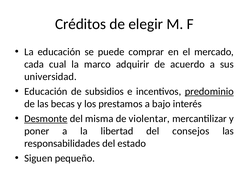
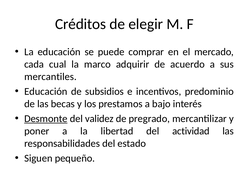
universidad: universidad -> mercantiles (50, 77)
predominio underline: present -> none (209, 91)
misma: misma -> validez (99, 118)
violentar: violentar -> pregrado (149, 118)
consejos: consejos -> actividad (191, 131)
